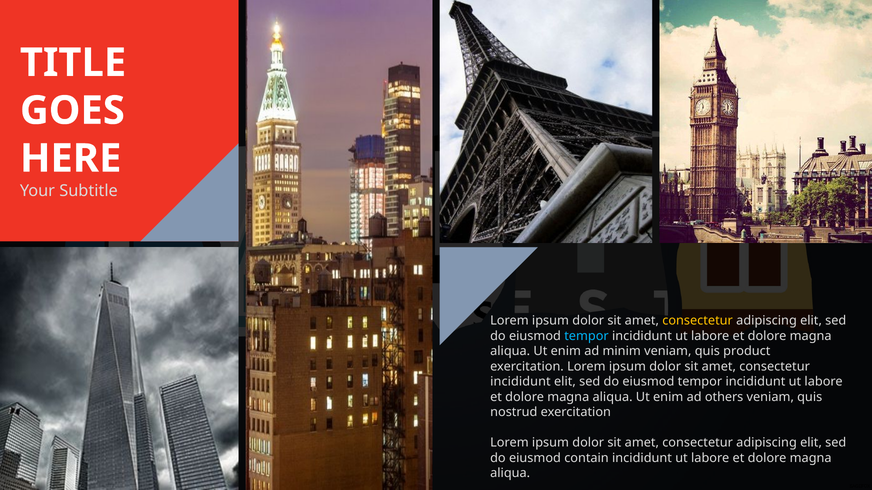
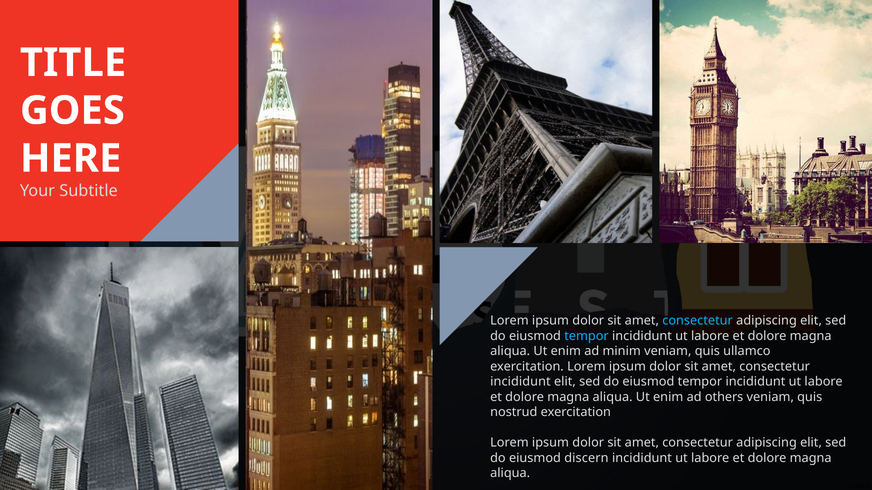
consectetur colour: yellow -> light blue (698, 321)
product: product -> ullamco (747, 352)
contain: contain -> discern (586, 458)
